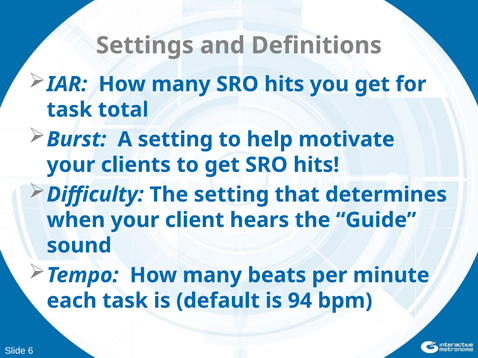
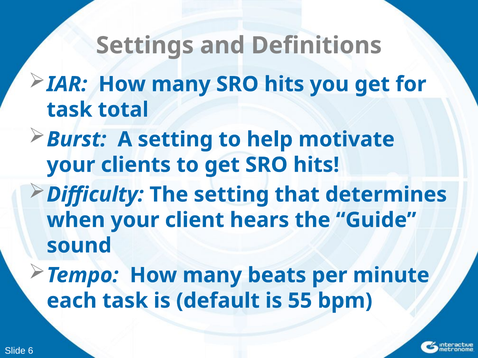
94: 94 -> 55 (300, 301)
